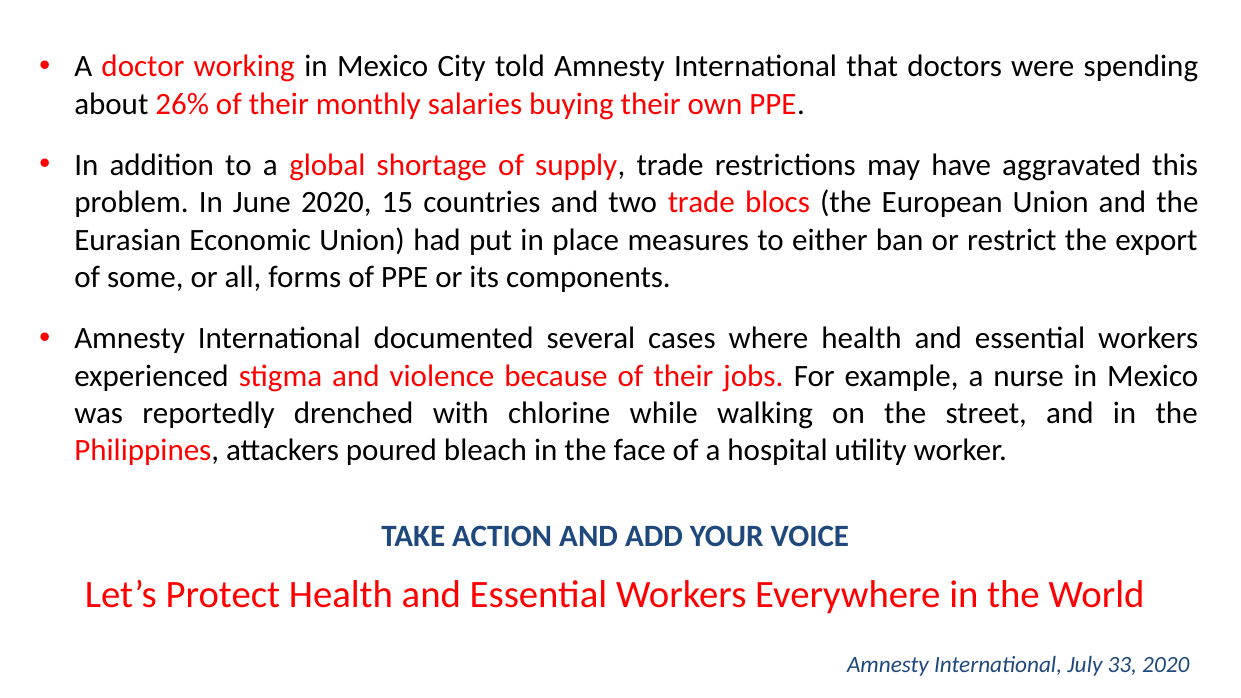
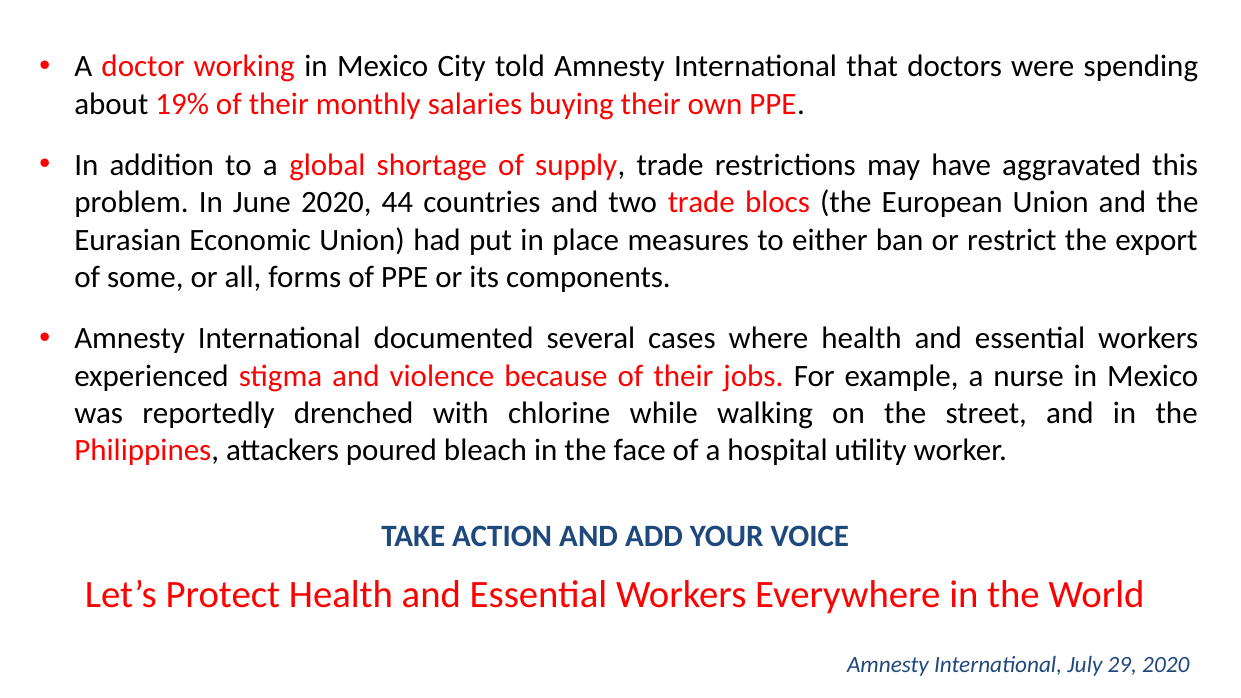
26%: 26% -> 19% (182, 104)
15: 15 -> 44 (397, 203)
33: 33 -> 29 (1122, 665)
